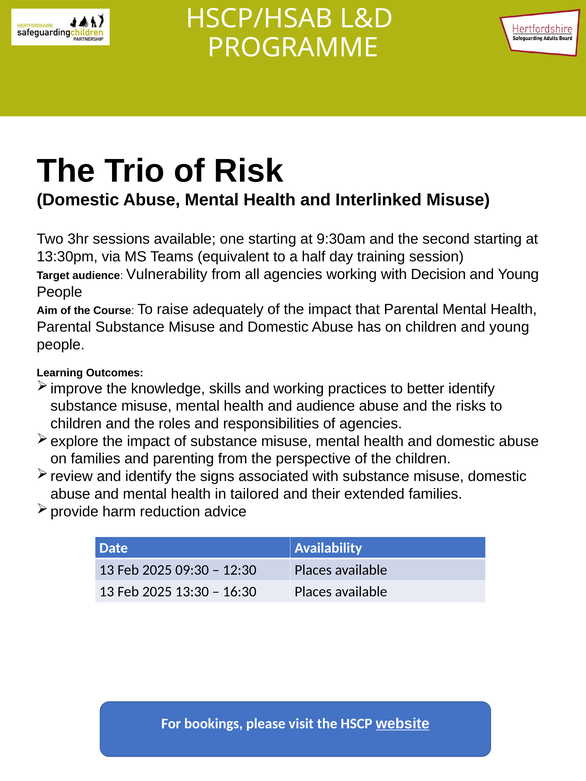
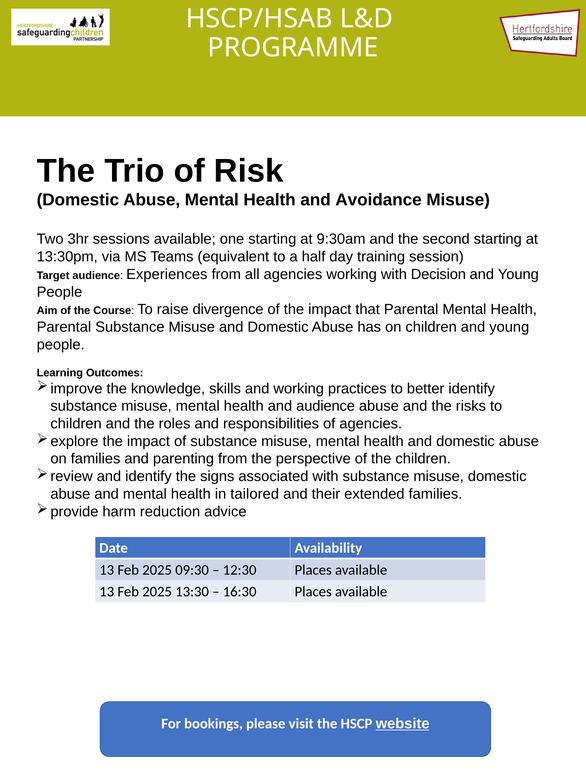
Interlinked: Interlinked -> Avoidance (379, 200)
Vulnerability: Vulnerability -> Experiences (167, 274)
adequately: adequately -> divergence (228, 310)
